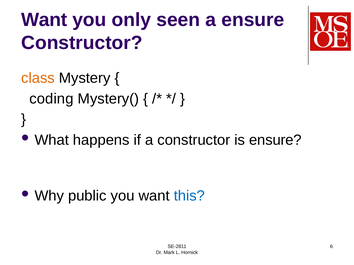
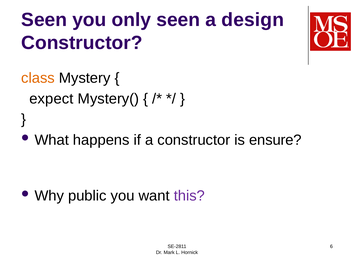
Want: Want -> Seen (44, 20)
a ensure: ensure -> design (253, 20)
coding: coding -> expect (51, 99)
this colour: blue -> purple (189, 196)
